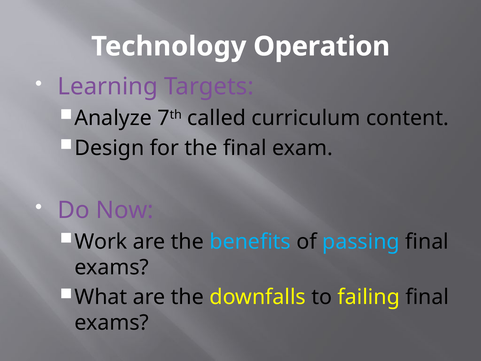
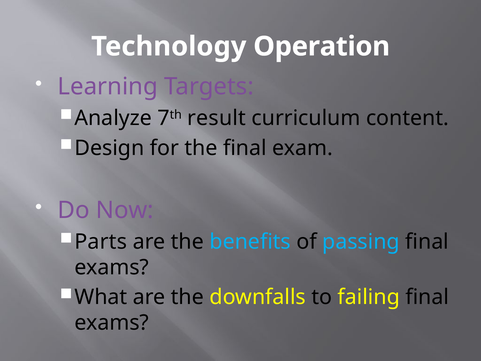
called: called -> result (217, 118)
Work: Work -> Parts (101, 241)
